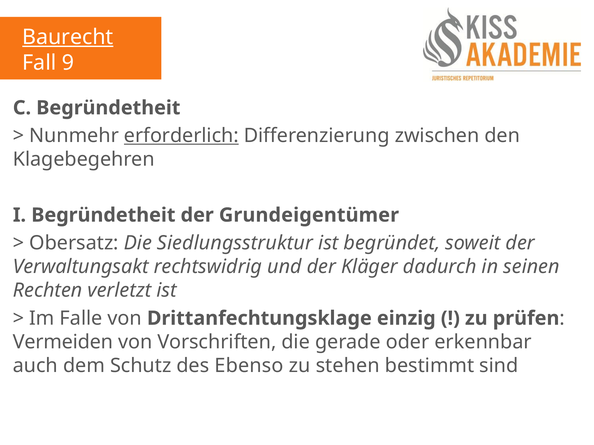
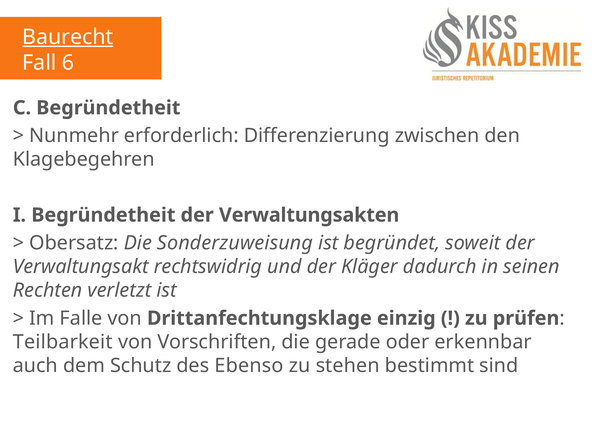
9: 9 -> 6 (68, 63)
erforderlich underline: present -> none (181, 136)
Grundeigentümer: Grundeigentümer -> Verwaltungsakten (309, 215)
Siedlungsstruktur: Siedlungsstruktur -> Sonderzuweisung (235, 243)
Vermeiden: Vermeiden -> Teilbarkeit (63, 342)
